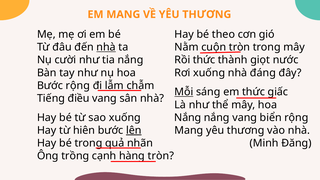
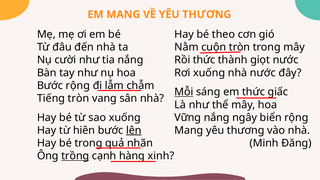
nhà underline: present -> none (106, 47)
nhà đáng: đáng -> nước (263, 73)
Tiếng điều: điều -> tròn (79, 99)
Nắng: Nắng -> Vững (188, 118)
nắng vang: vang -> ngây (245, 118)
trồng underline: none -> present (75, 156)
tròn: tròn -> xinh (161, 156)
